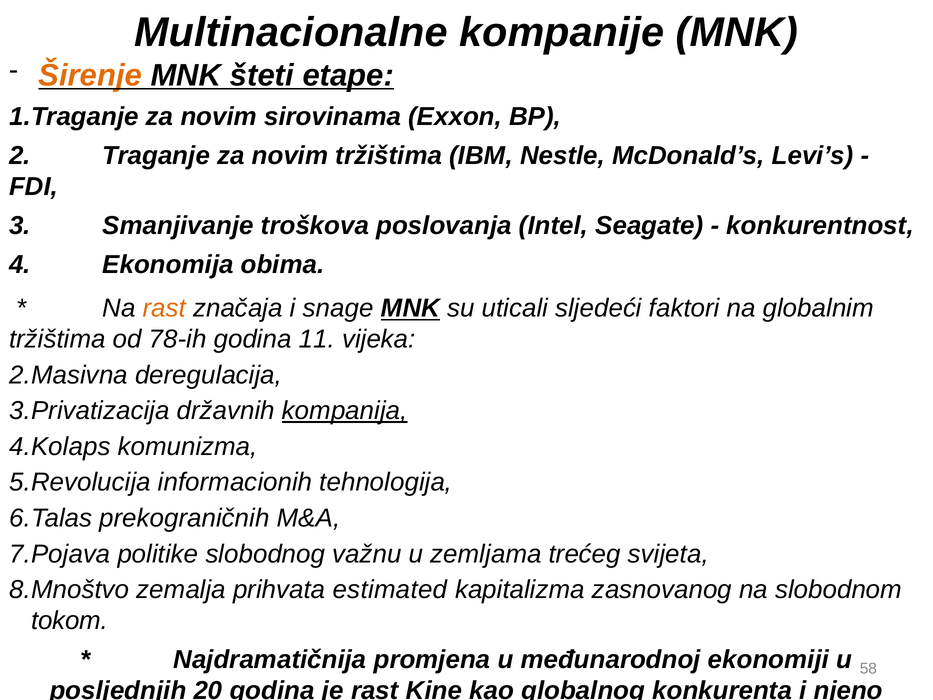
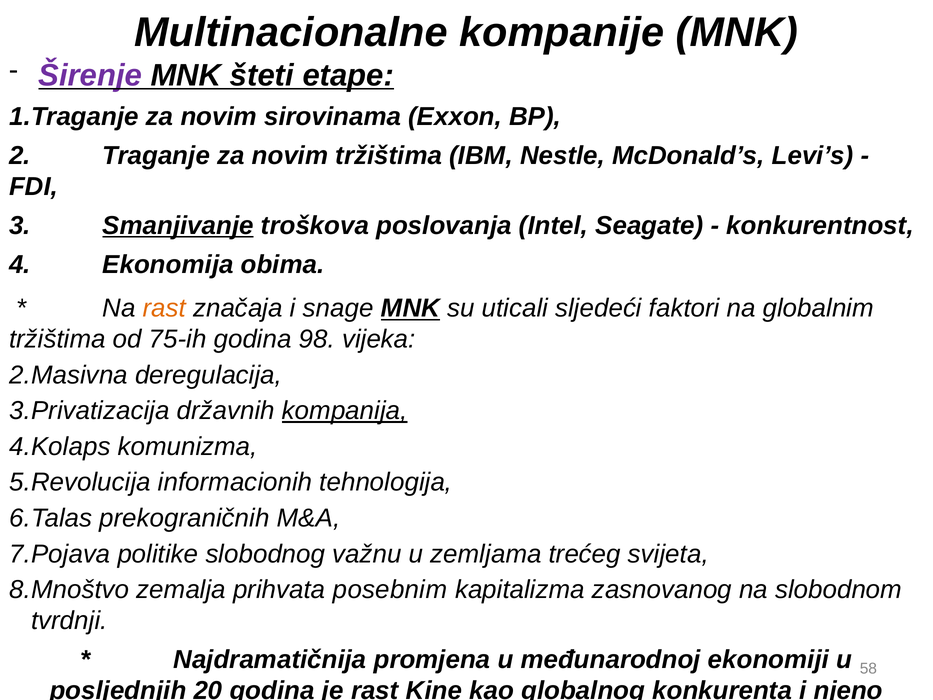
Širenje colour: orange -> purple (90, 75)
Smanjivanje underline: none -> present (178, 226)
78-ih: 78-ih -> 75-ih (178, 339)
11: 11 -> 98 (317, 339)
estimated: estimated -> posebnim (390, 590)
tokom: tokom -> tvrdnji (69, 621)
